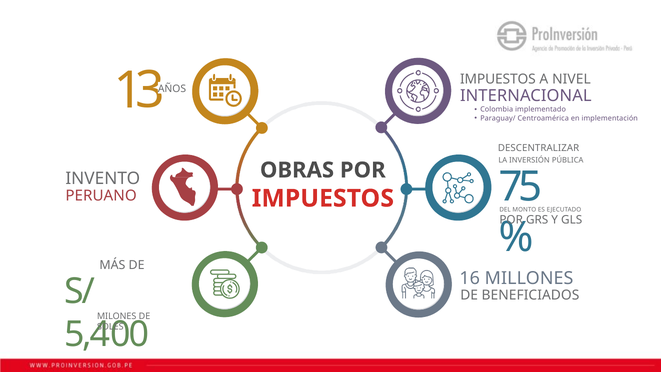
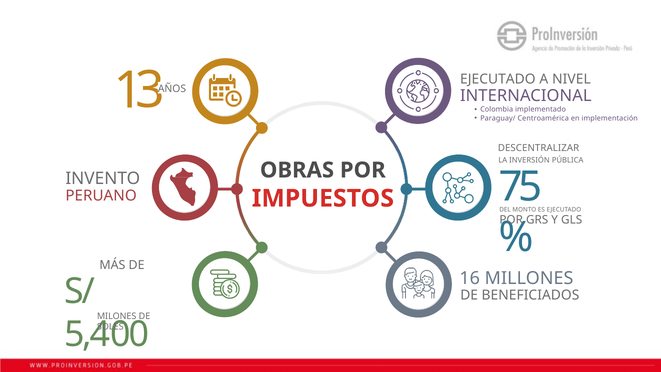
IMPUESTOS: IMPUESTOS -> EJECUTADO (498, 79)
